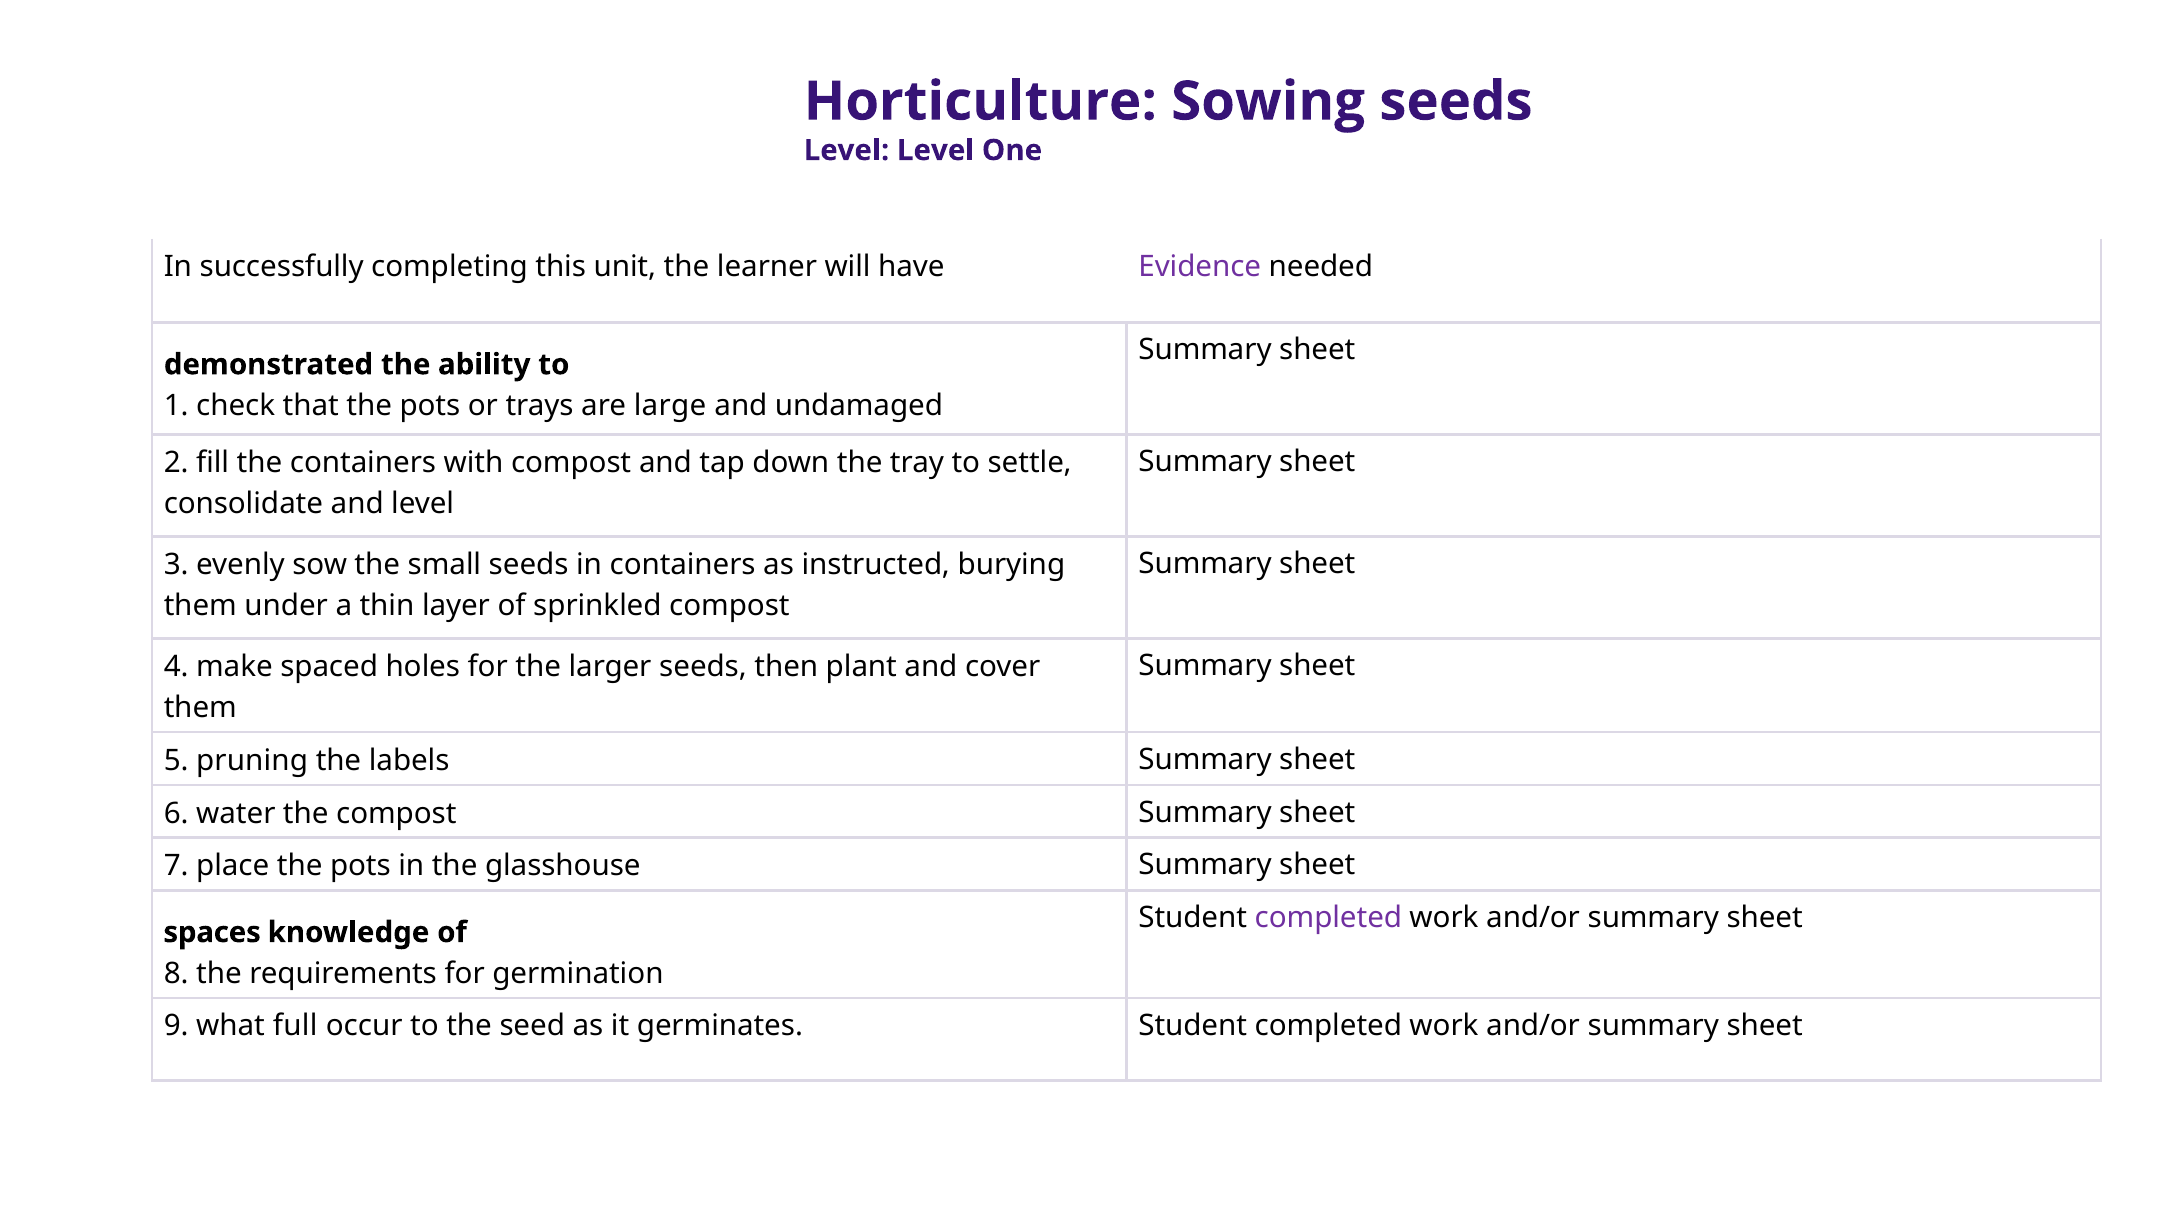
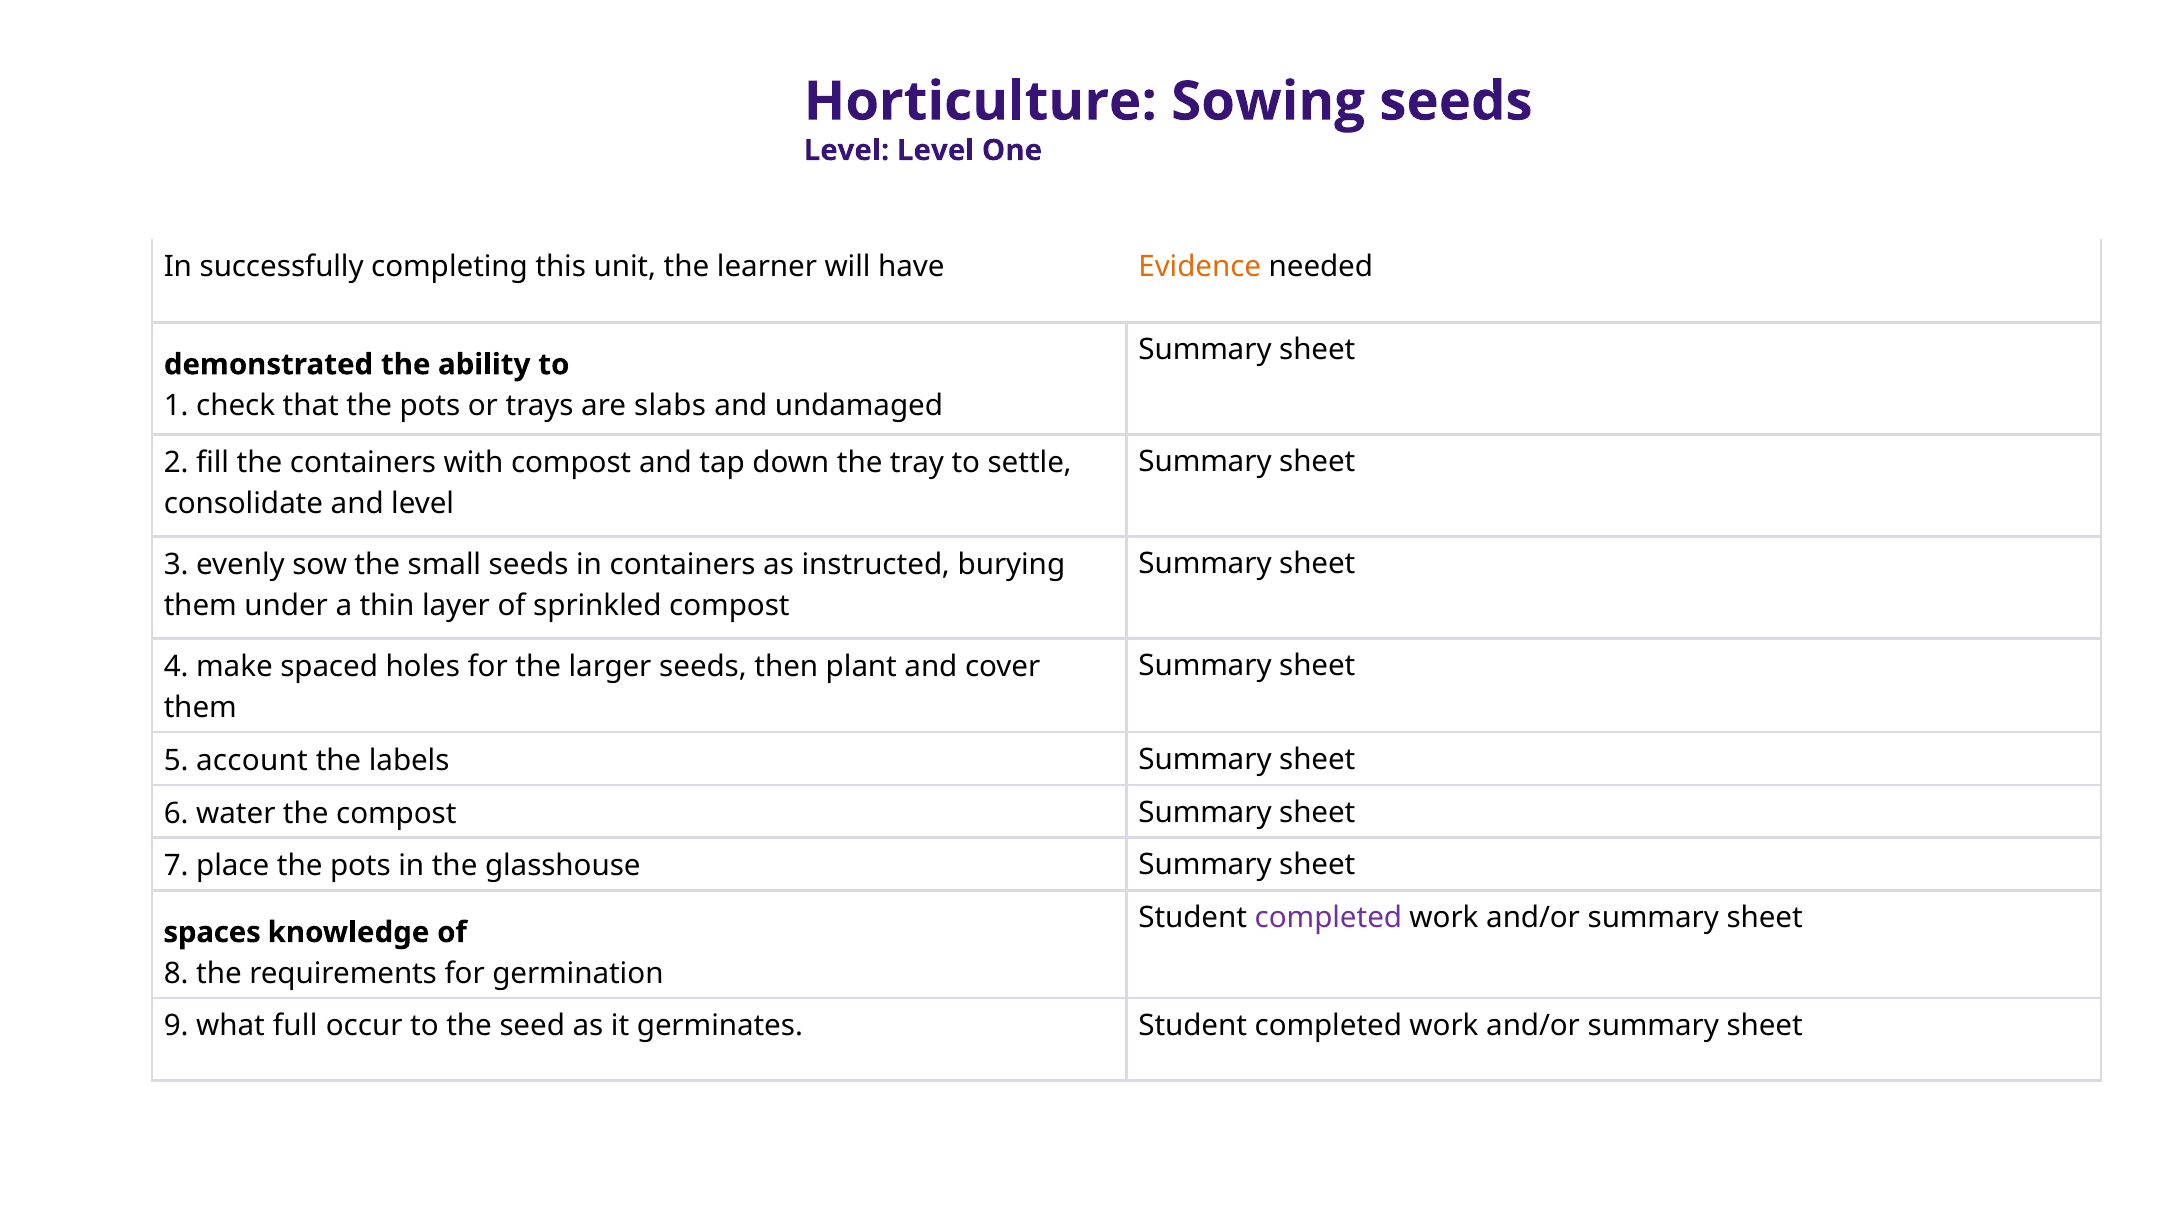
Evidence colour: purple -> orange (1200, 267)
large: large -> slabs (670, 405)
pruning: pruning -> account (252, 761)
